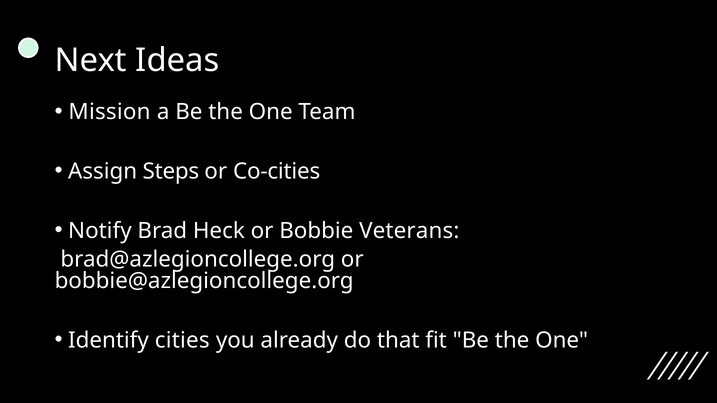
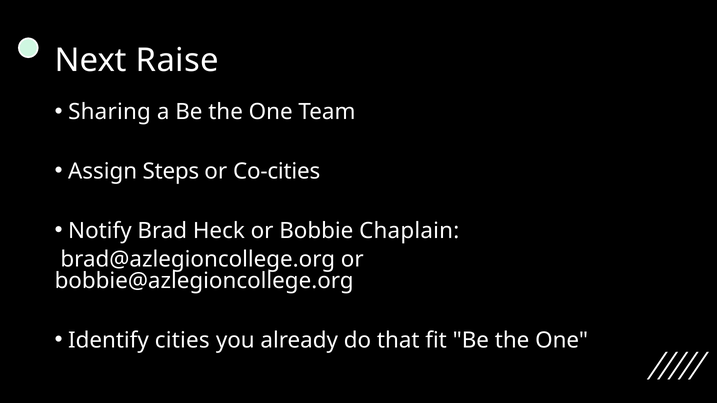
Ideas: Ideas -> Raise (177, 60)
Mission: Mission -> Sharing (110, 112)
Veterans: Veterans -> Chaplain (409, 231)
